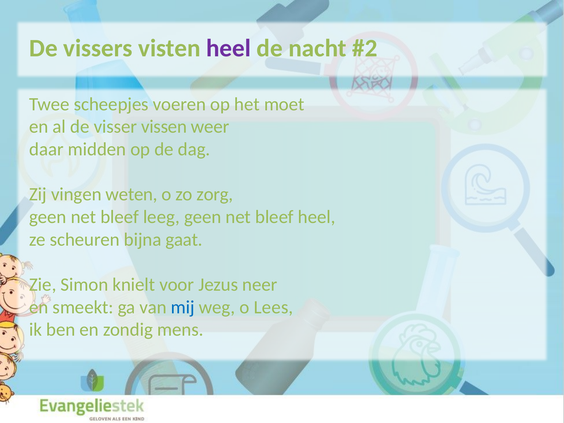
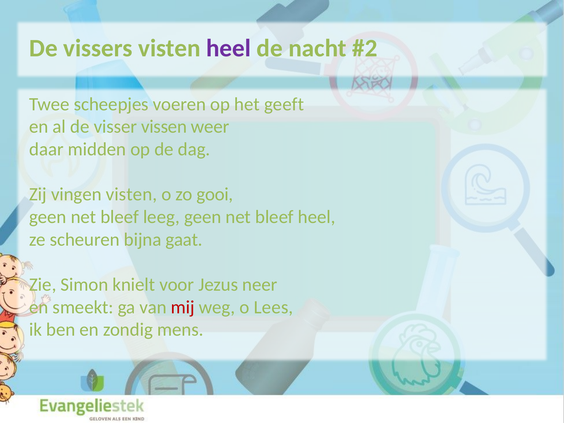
moet: moet -> geeft (284, 104)
vingen weten: weten -> visten (131, 194)
zorg: zorg -> gooi (215, 194)
mij colour: blue -> red (183, 307)
